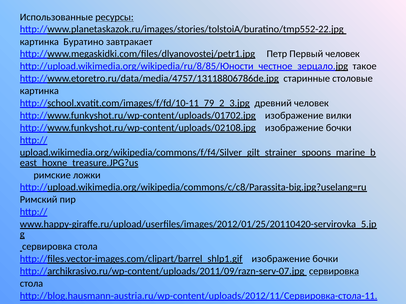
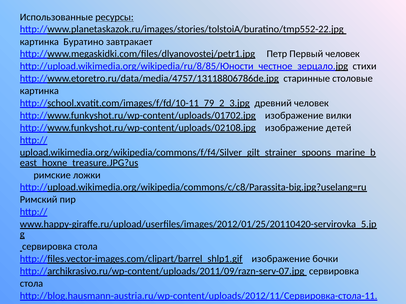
такое: такое -> стихи (365, 66)
http://www.funkyshot.ru/wp-content/uploads/02108.jpg изображение бочки: бочки -> детей (339, 128)
сервировка underline: present -> none (334, 272)
